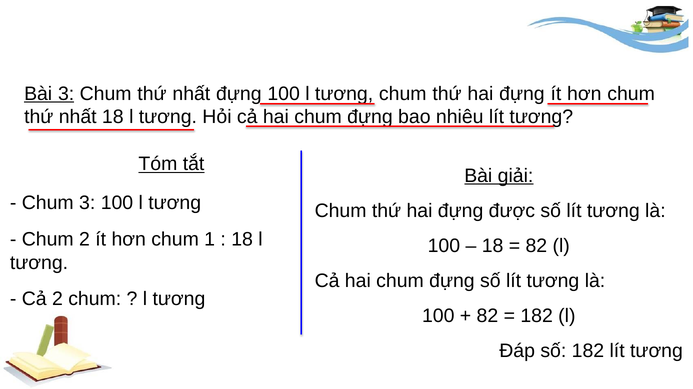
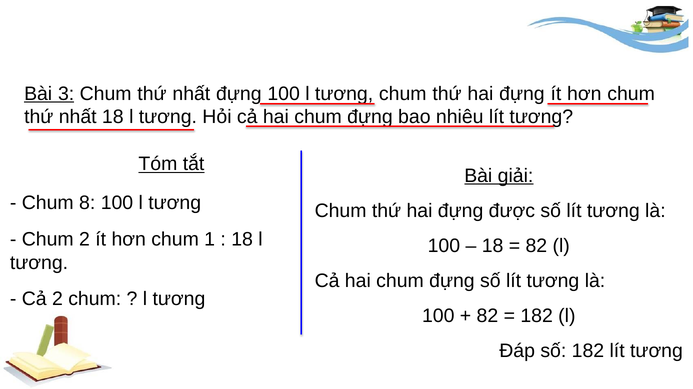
Chum 3: 3 -> 8 (87, 203)
